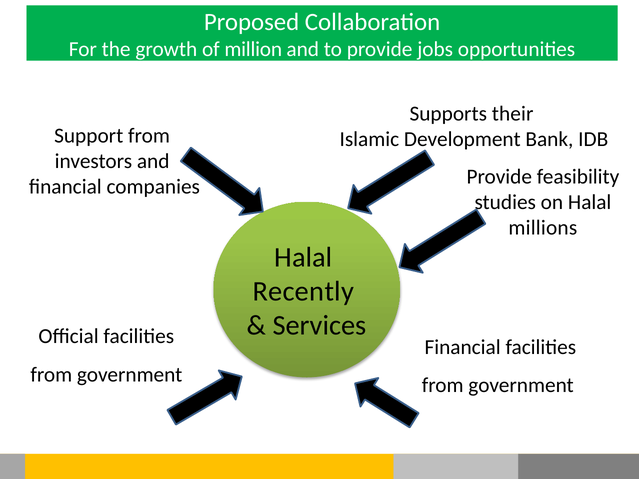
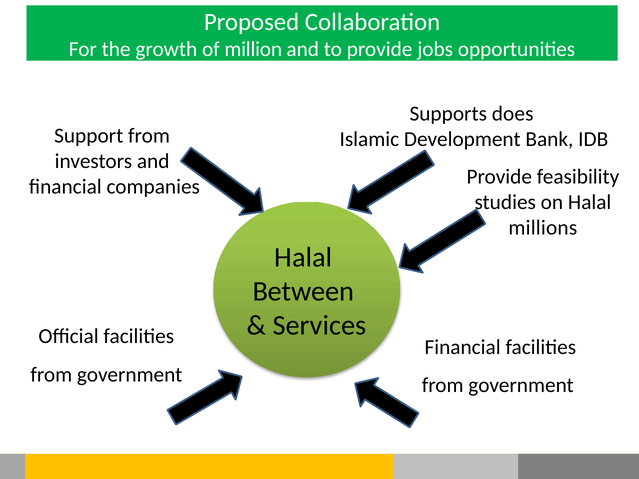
their: their -> does (513, 114)
Recently: Recently -> Between (304, 292)
